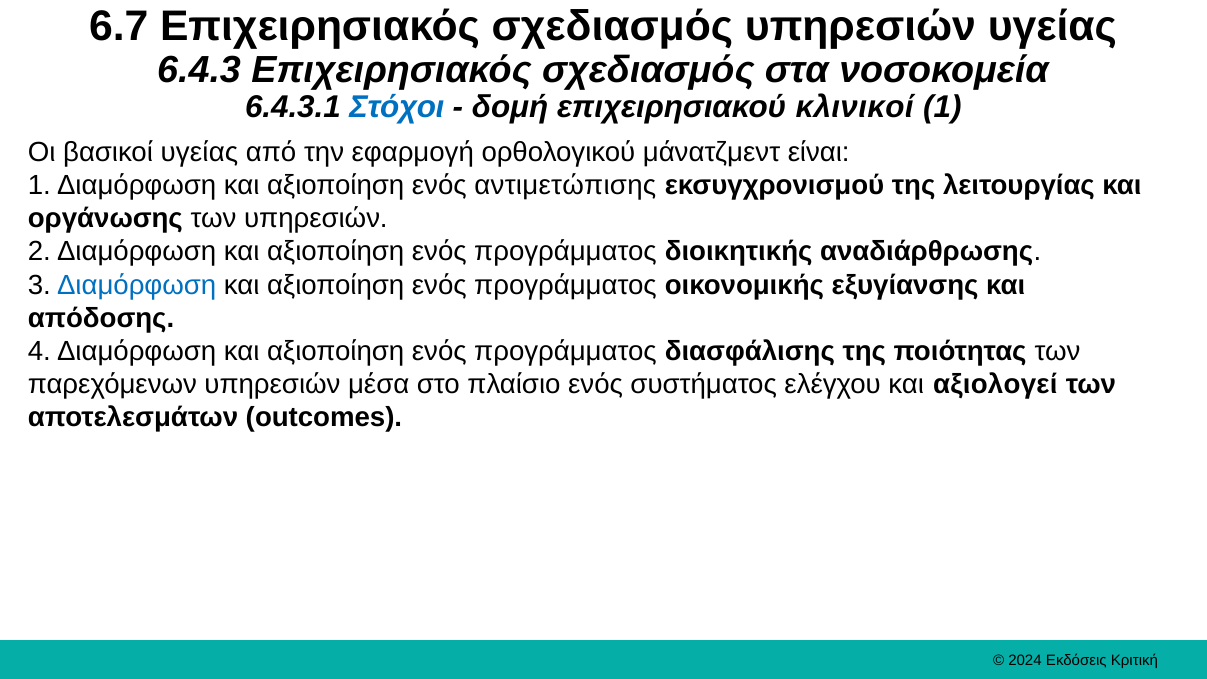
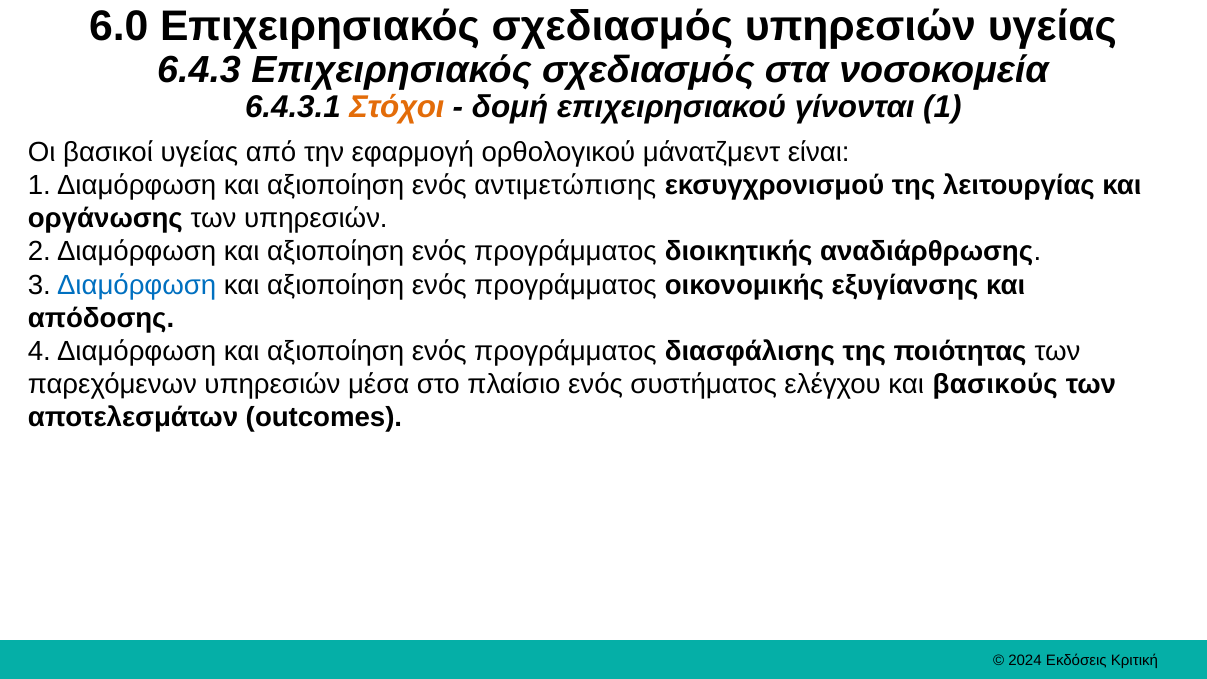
6.7: 6.7 -> 6.0 (119, 27)
Στόχοι colour: blue -> orange (397, 108)
κλινικοί: κλινικοί -> γίνονται (855, 108)
αξιολογεί: αξιολογεί -> βασικούς (995, 385)
